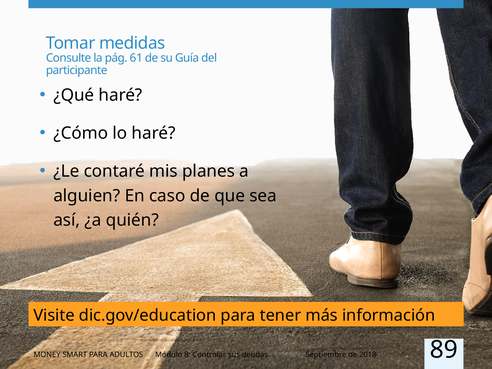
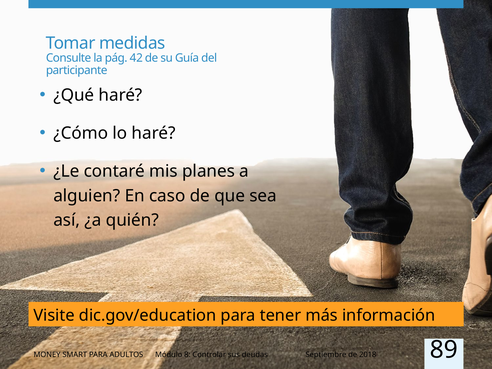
61: 61 -> 42 (136, 58)
